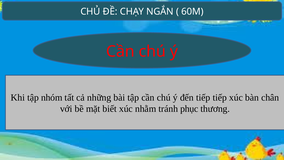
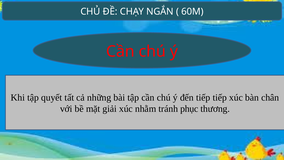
nhóm: nhóm -> quyết (52, 97)
biết: biết -> giải (110, 109)
